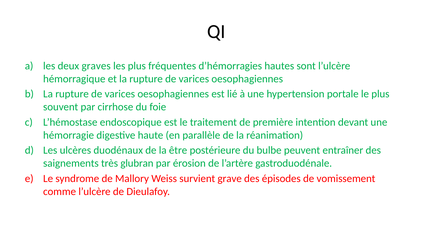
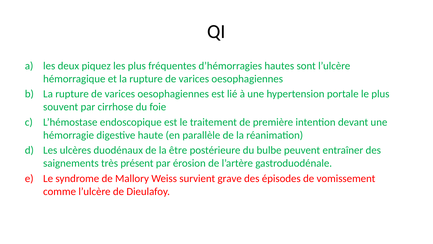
graves: graves -> piquez (96, 66)
glubran: glubran -> présent (137, 163)
